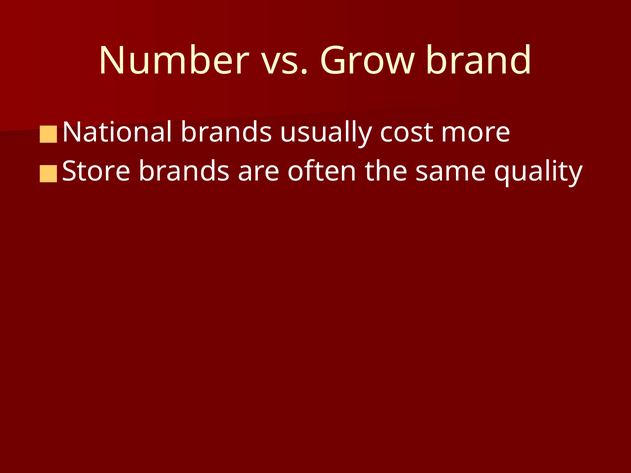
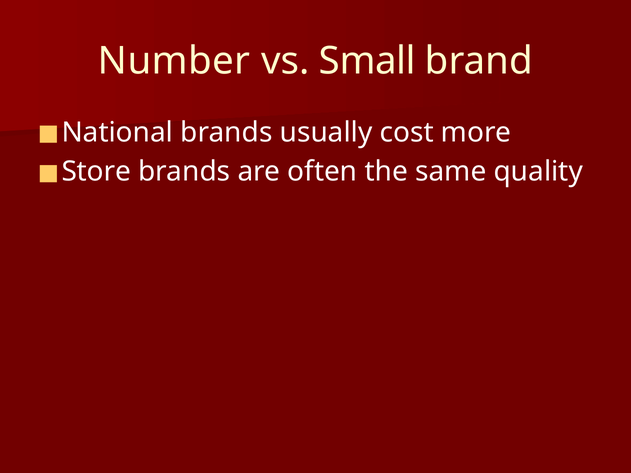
Grow: Grow -> Small (367, 61)
